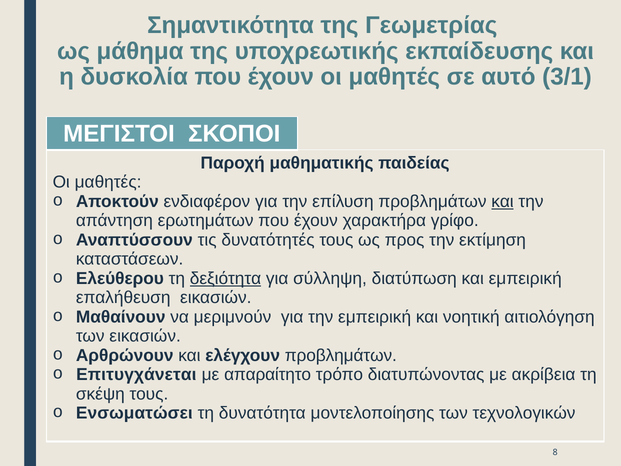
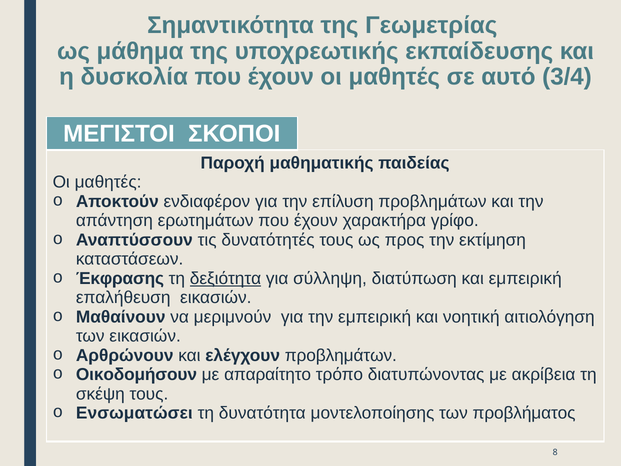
3/1: 3/1 -> 3/4 (567, 77)
και underline: present -> none (503, 201)
Ελεύθερου: Ελεύθερου -> Έκφρασης (120, 278)
Επιτυγχάνεται: Επιτυγχάνεται -> Οικοδομήσουν (136, 374)
τεχνολογικών: τεχνολογικών -> προβλήματος (524, 413)
